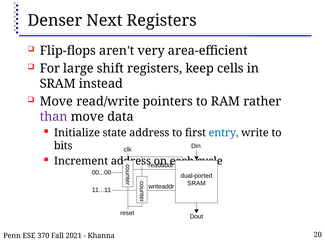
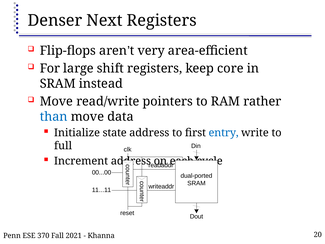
cells: cells -> core (230, 68)
than colour: purple -> blue (54, 116)
bits: bits -> full (63, 146)
